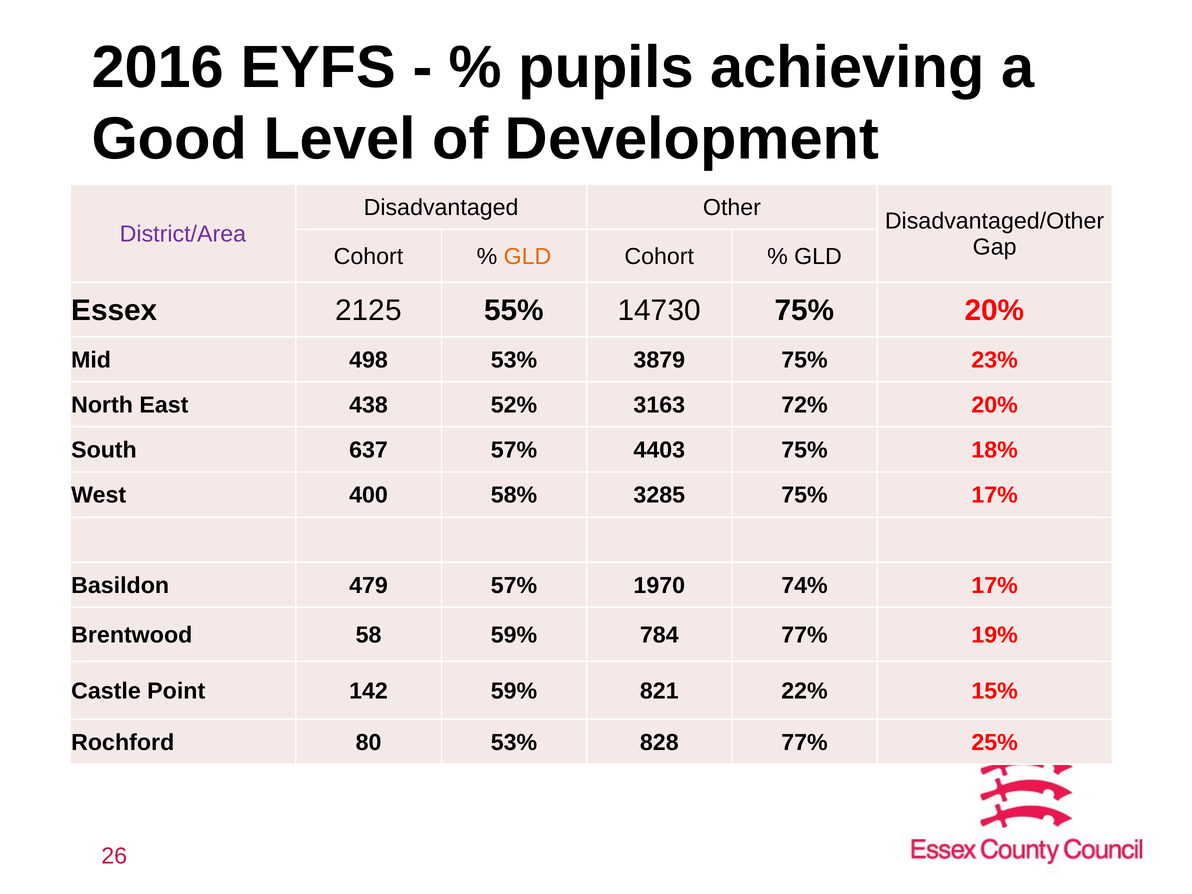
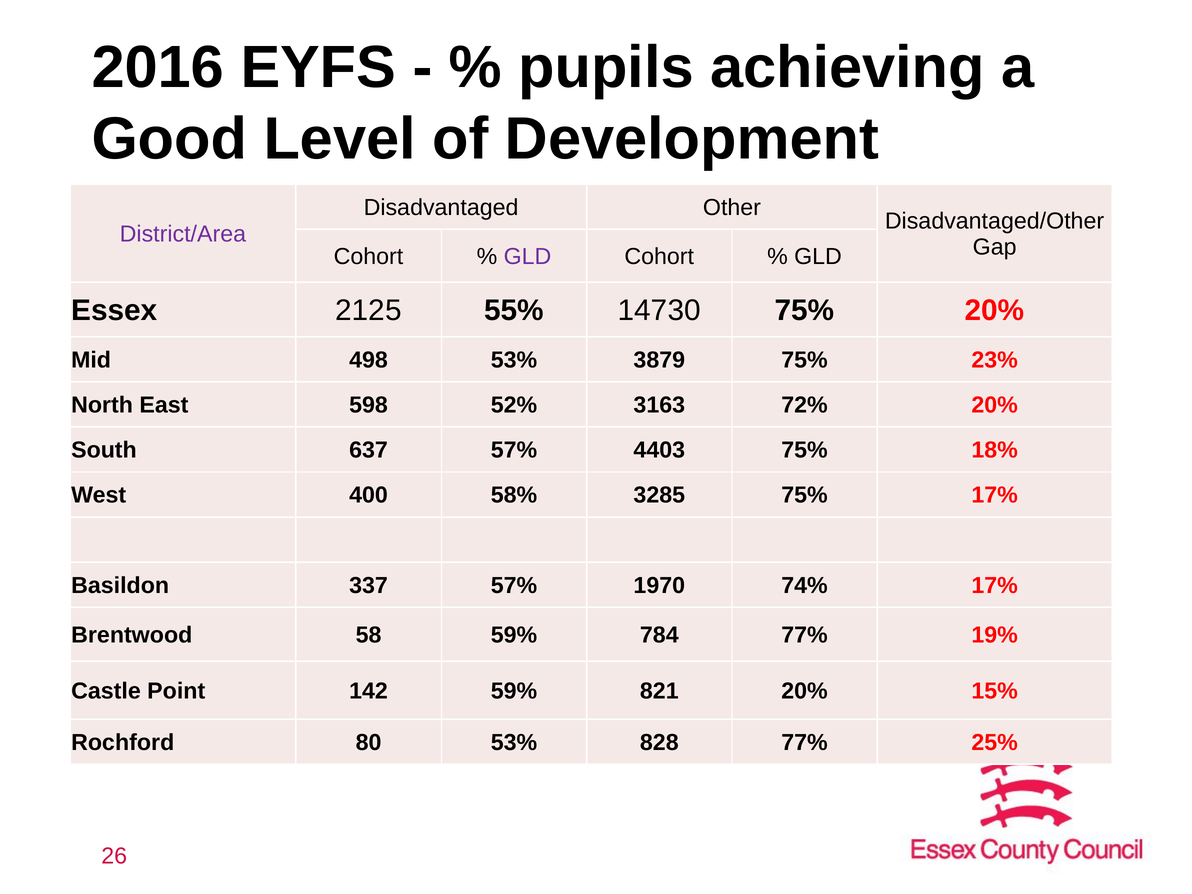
GLD colour: orange -> purple (528, 257)
438: 438 -> 598 (368, 405)
479: 479 -> 337 (368, 586)
821 22%: 22% -> 20% (805, 691)
